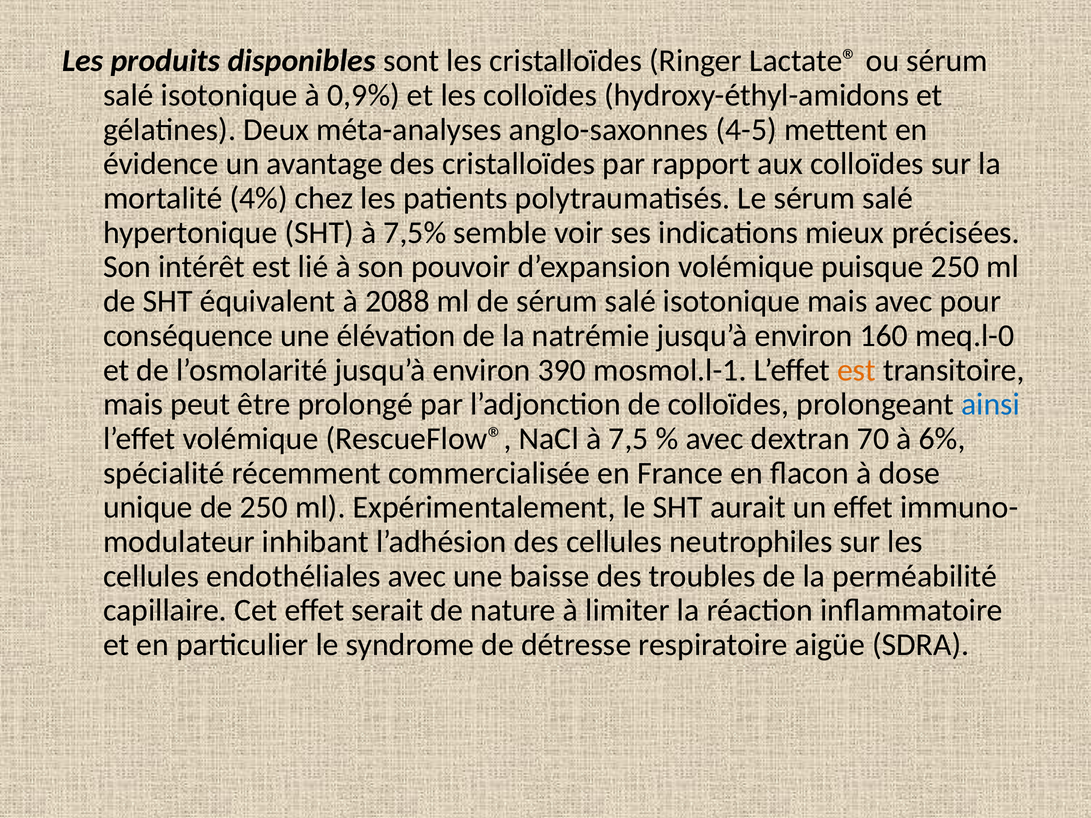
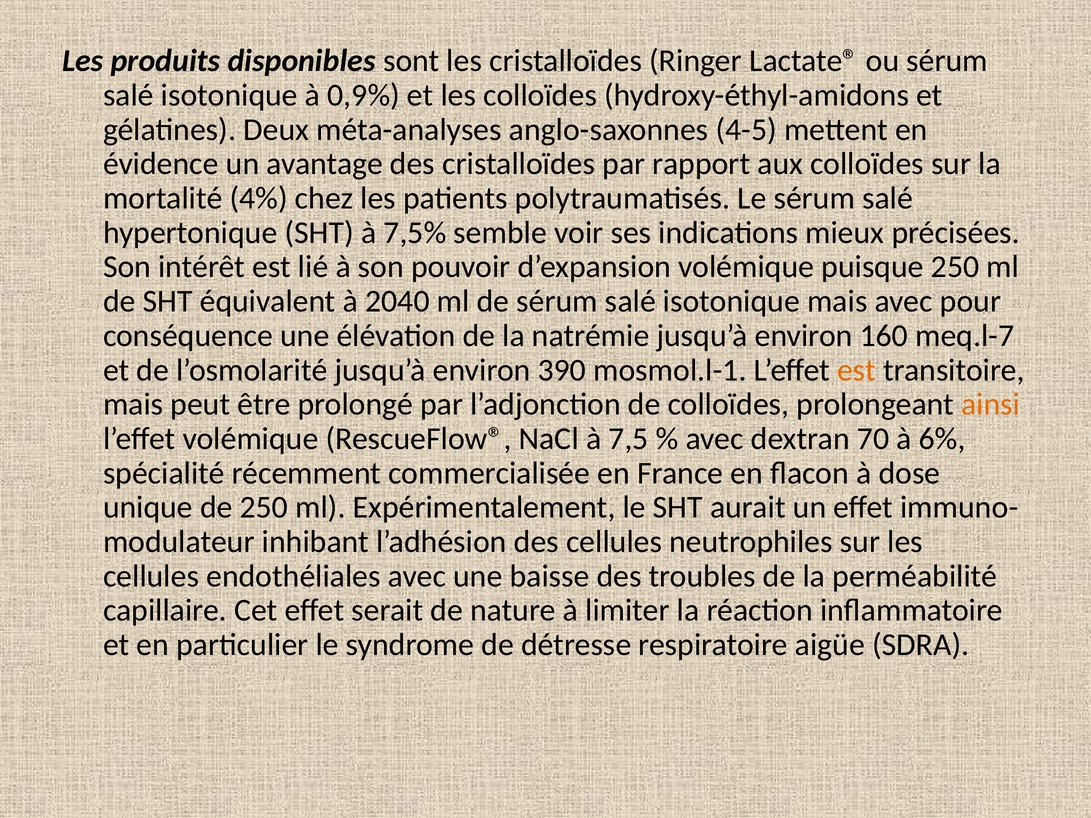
2088: 2088 -> 2040 (397, 301)
meq.l-0: meq.l-0 -> meq.l-7 (965, 336)
ainsi colour: blue -> orange (991, 405)
